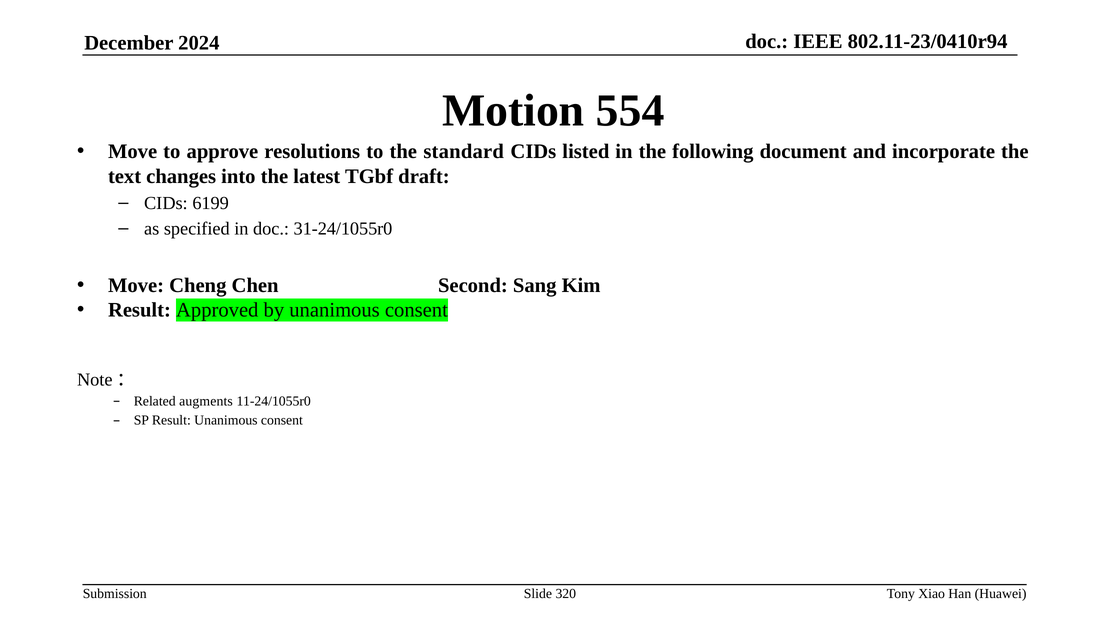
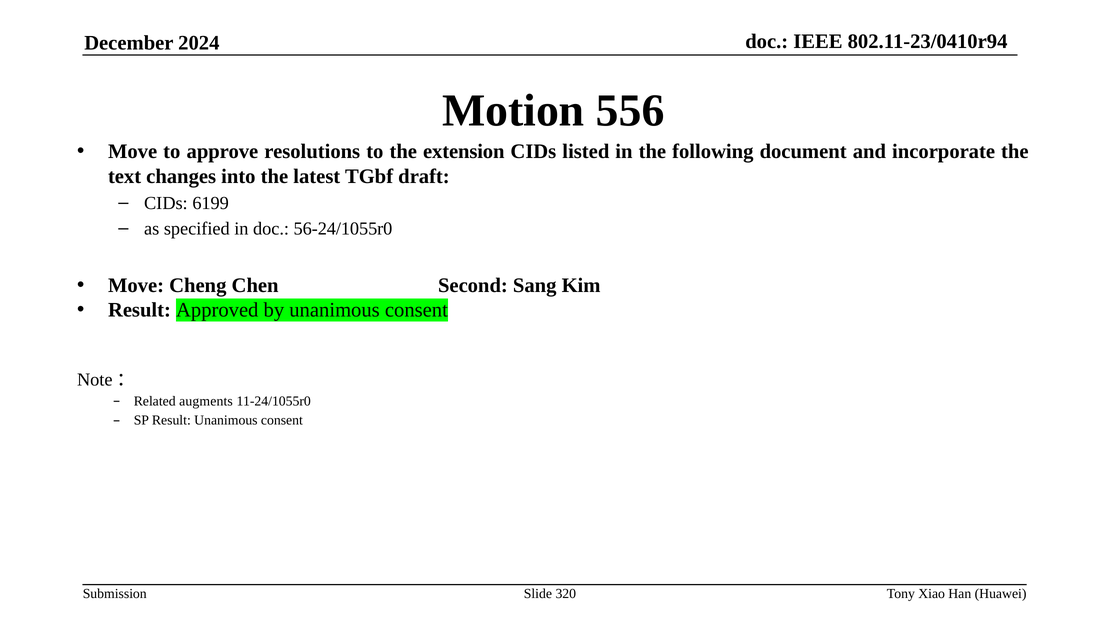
554: 554 -> 556 (630, 110)
standard: standard -> extension (464, 151)
31-24/1055r0: 31-24/1055r0 -> 56-24/1055r0 (343, 229)
